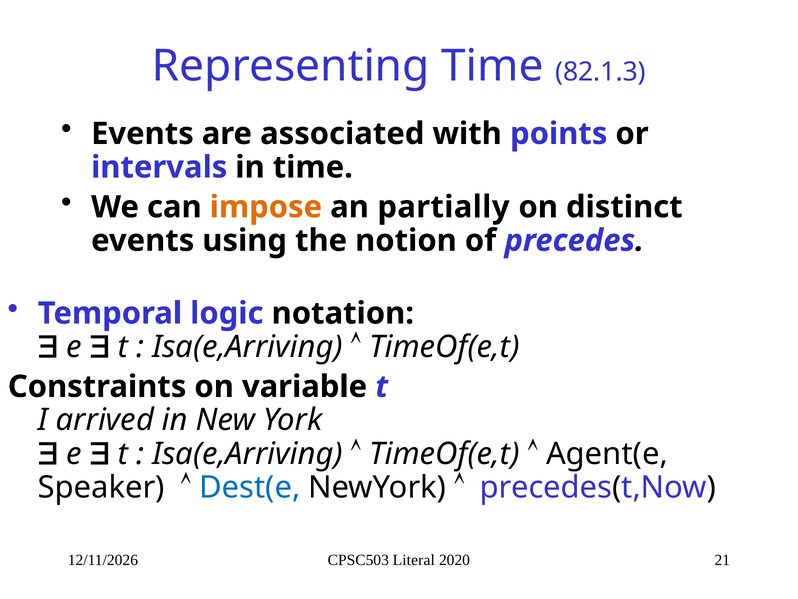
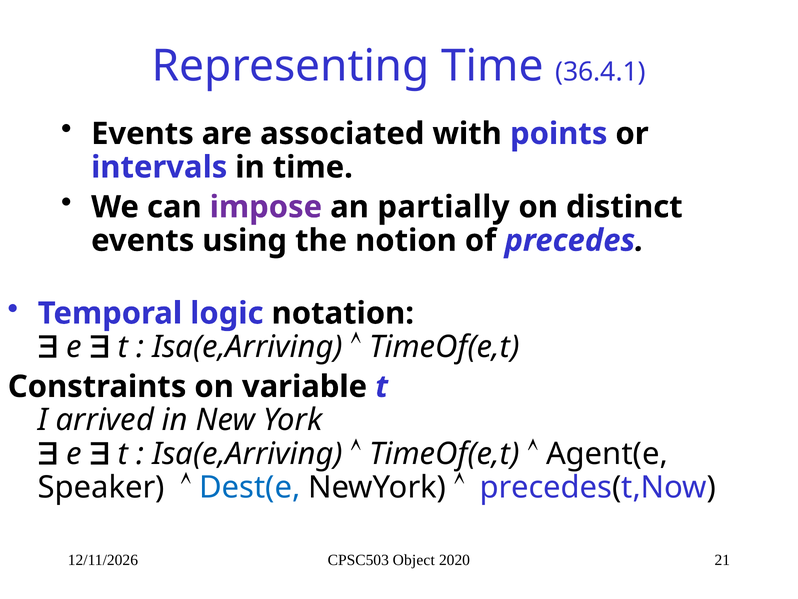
82.1.3: 82.1.3 -> 36.4.1 (601, 72)
impose colour: orange -> purple (266, 207)
Literal: Literal -> Object (414, 560)
